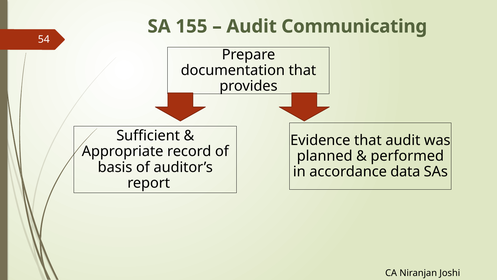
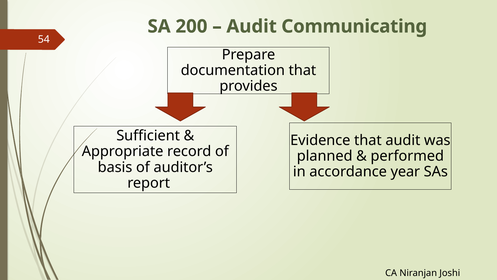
155: 155 -> 200 (191, 26)
data: data -> year (405, 172)
